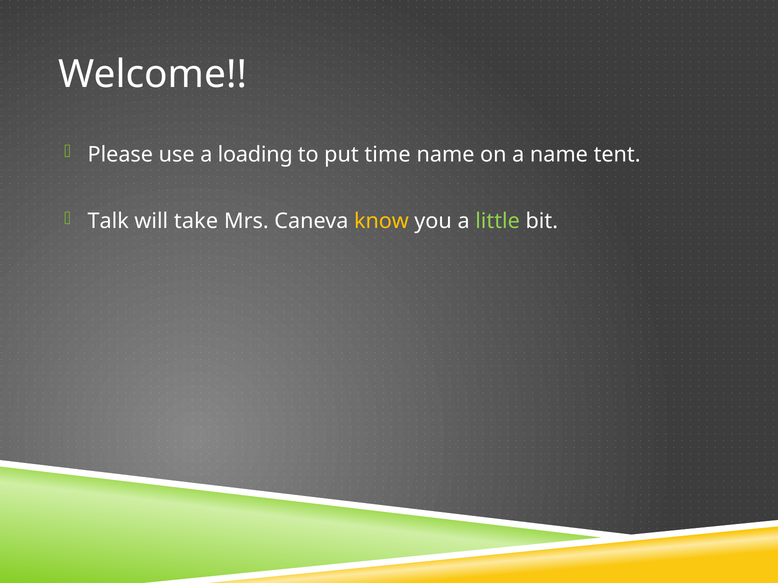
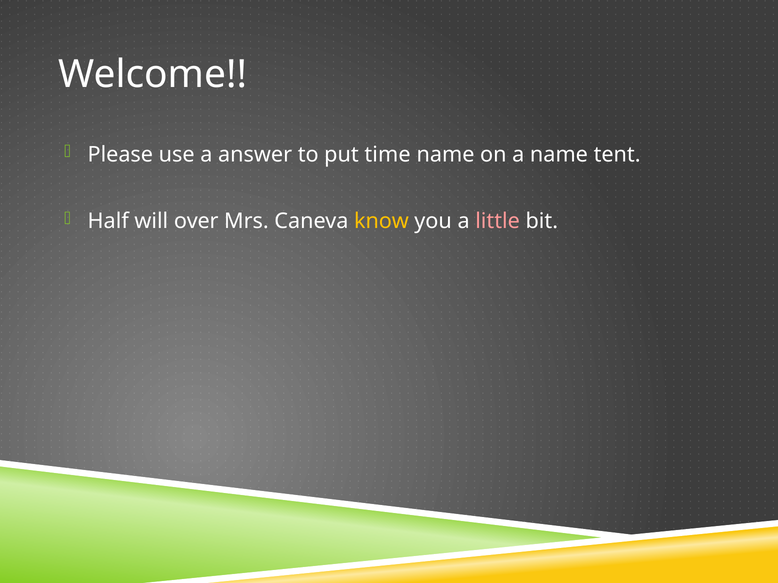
loading: loading -> answer (255, 155)
Talk: Talk -> Half (108, 222)
take: take -> over (196, 222)
little colour: light green -> pink (498, 222)
